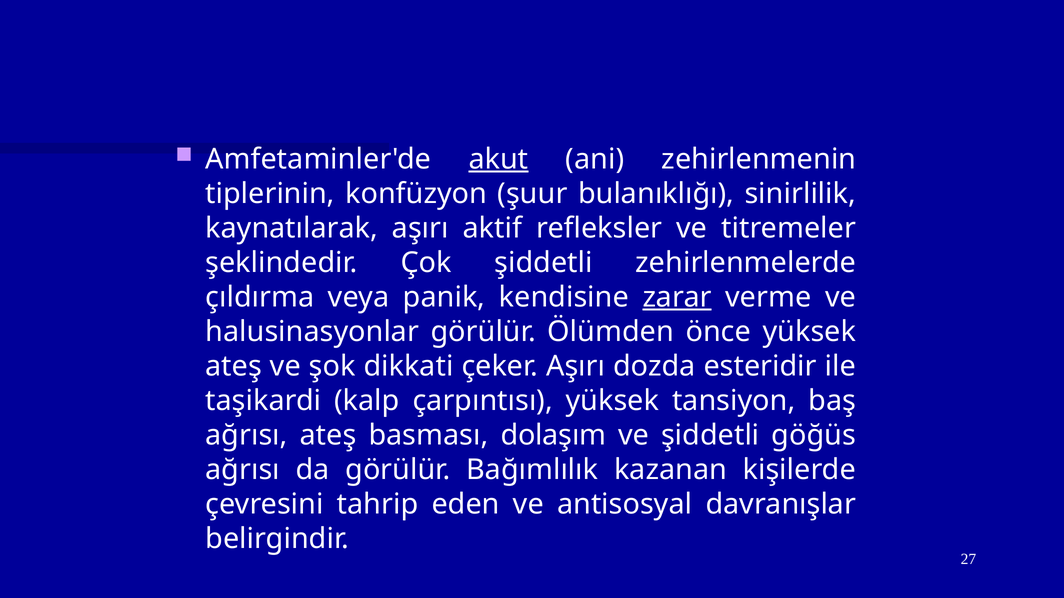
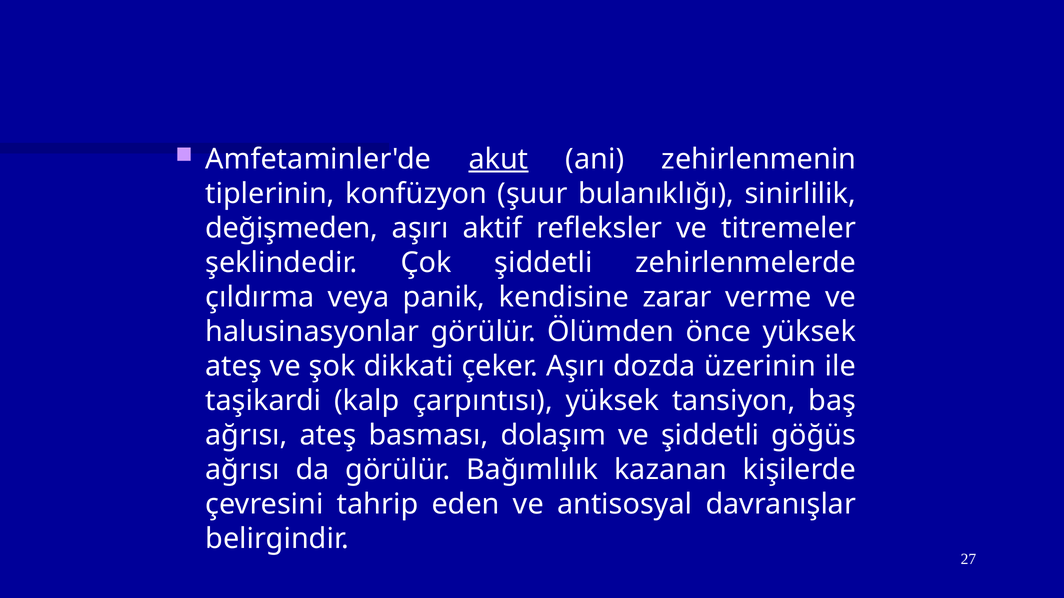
kaynatılarak: kaynatılarak -> değişmeden (292, 228)
zarar underline: present -> none (677, 297)
esteridir: esteridir -> üzerinin (760, 367)
